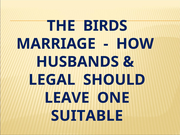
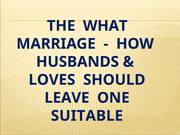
BIRDS: BIRDS -> WHAT (105, 26)
LEGAL: LEGAL -> LOVES (52, 80)
